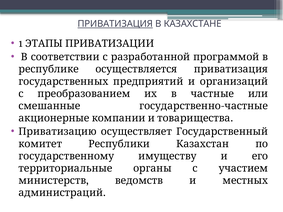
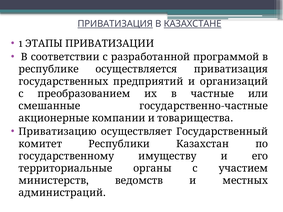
КАЗАХСТАНЕ underline: none -> present (193, 24)
